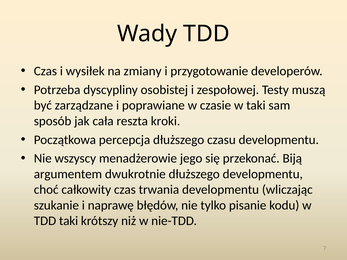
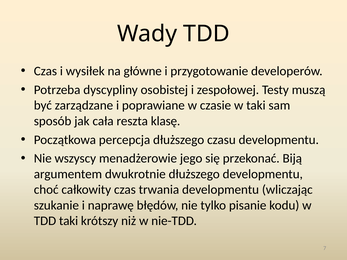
zmiany: zmiany -> główne (143, 71)
kroki: kroki -> klasę (166, 121)
